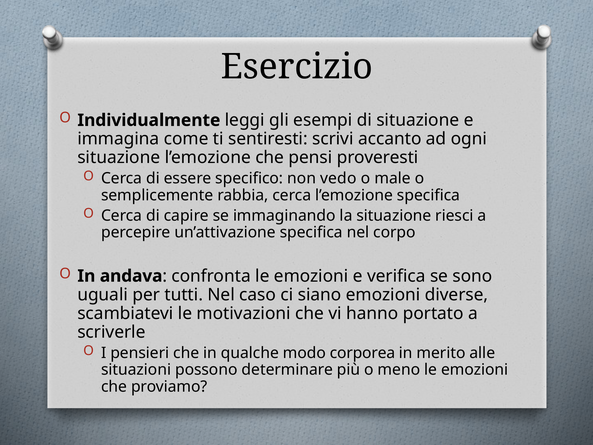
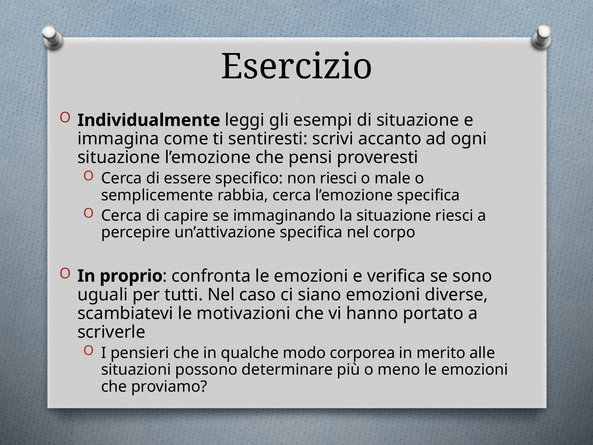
non vedo: vedo -> riesci (338, 178)
andava: andava -> proprio (131, 276)
